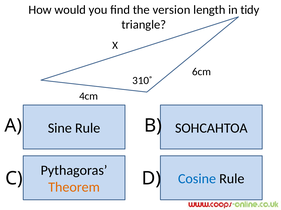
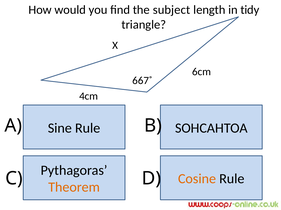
version: version -> subject (172, 10)
310˚: 310˚ -> 667˚ (142, 81)
Cosine colour: blue -> orange (197, 179)
